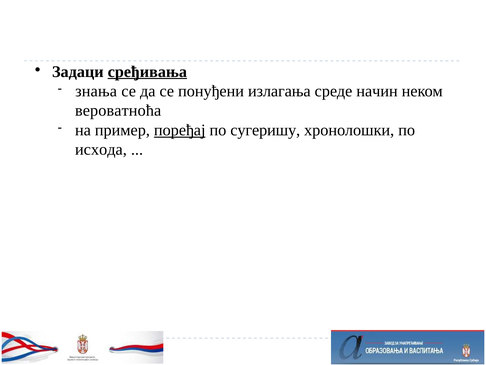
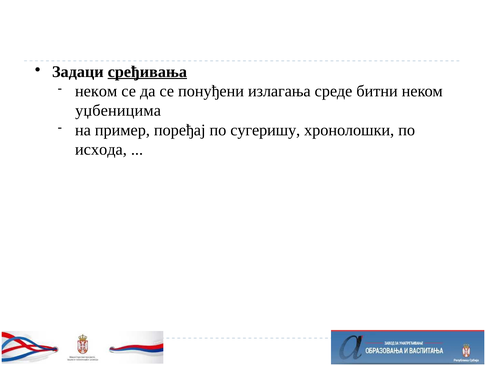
знања: знања -> неком (96, 91)
начин: начин -> битни (377, 91)
вероватноћа: вероватноћа -> уџбеницима (118, 110)
поређај underline: present -> none (180, 130)
